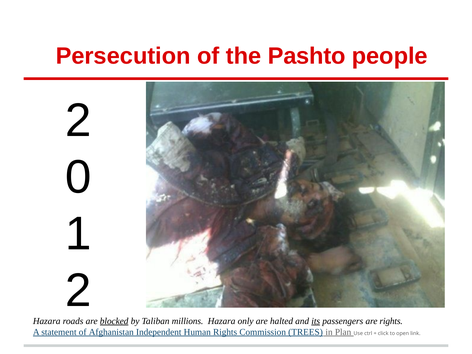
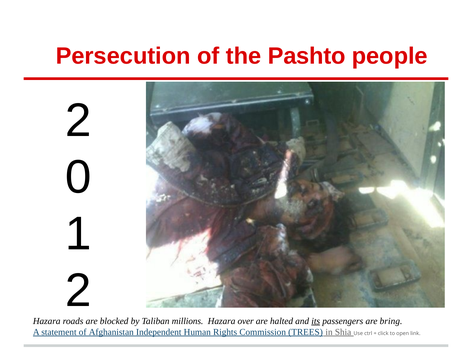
blocked underline: present -> none (114, 321)
only: only -> over (246, 321)
are rights: rights -> bring (391, 321)
Plan: Plan -> Shia (343, 332)
